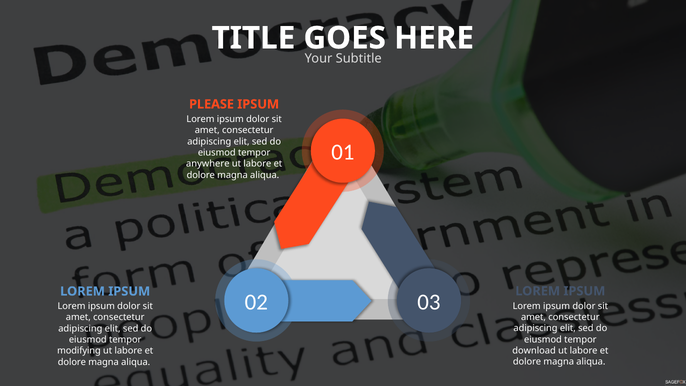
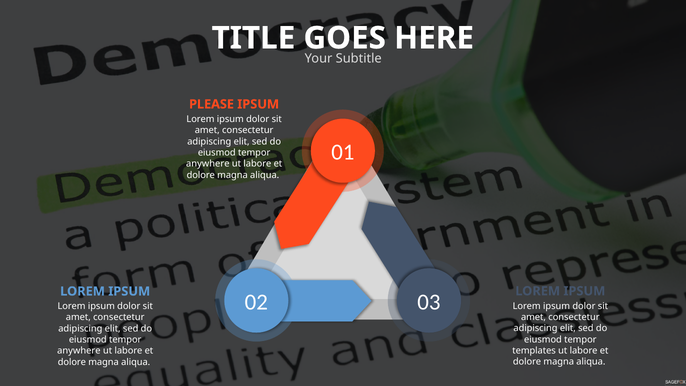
download: download -> templates (534, 351)
modifying: modifying -> anywhere (79, 351)
